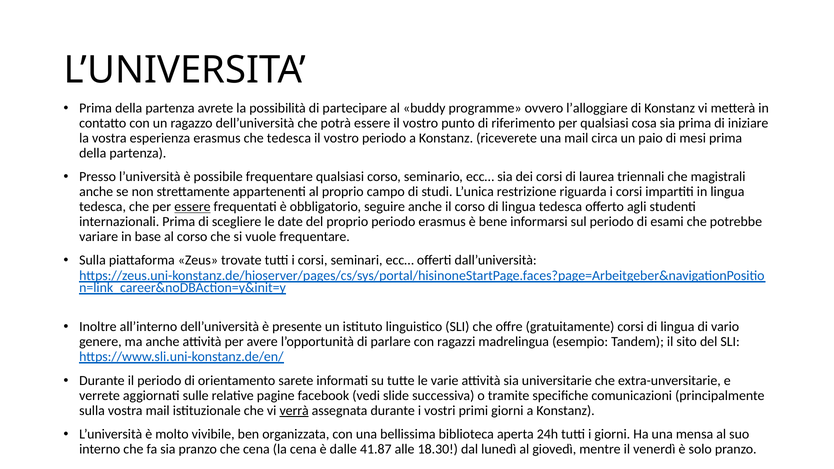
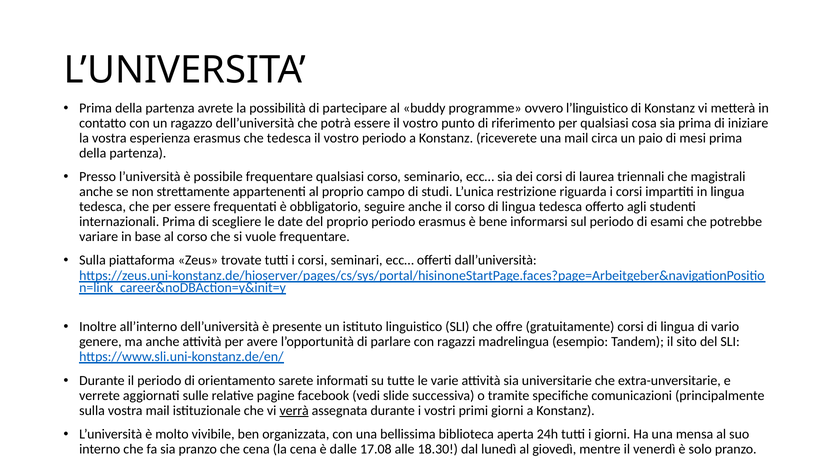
l’alloggiare: l’alloggiare -> l’linguistico (597, 108)
essere underline: present -> none (192, 207)
41.87: 41.87 -> 17.08 (376, 449)
